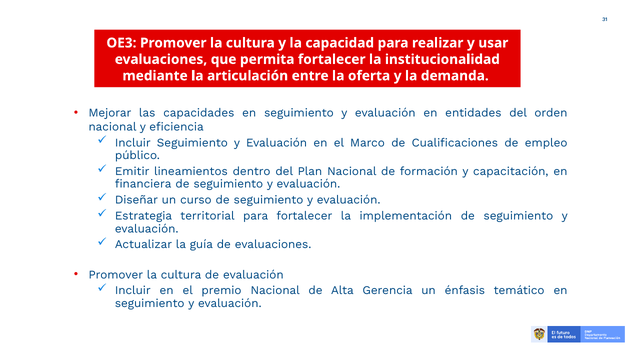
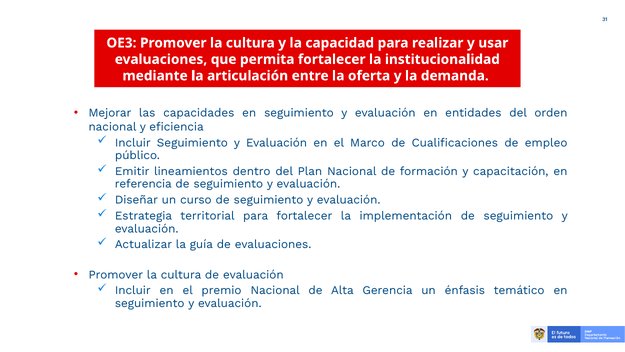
financiera: financiera -> referencia (143, 184)
